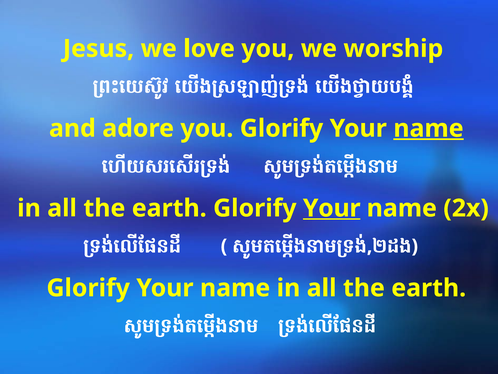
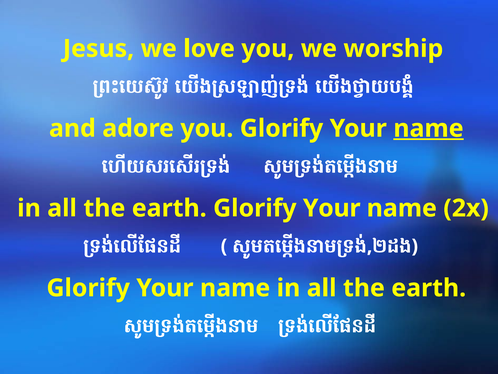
Your underline: present -> none (332, 208)
